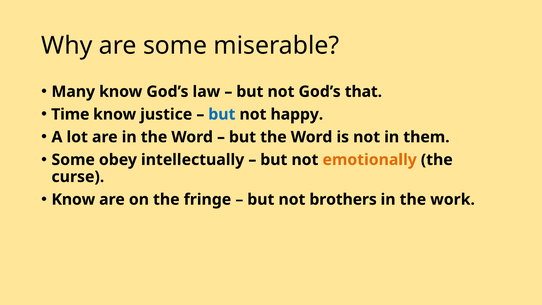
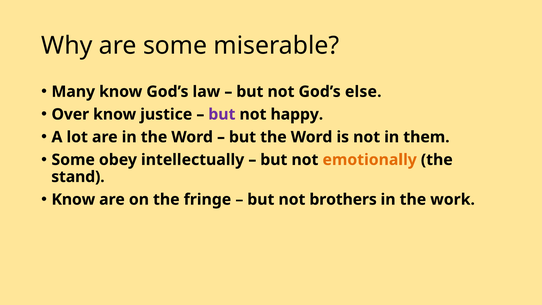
that: that -> else (363, 92)
Time: Time -> Over (70, 114)
but colour: blue -> purple (222, 114)
curse: curse -> stand (78, 177)
